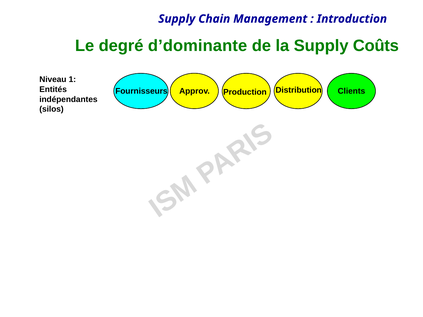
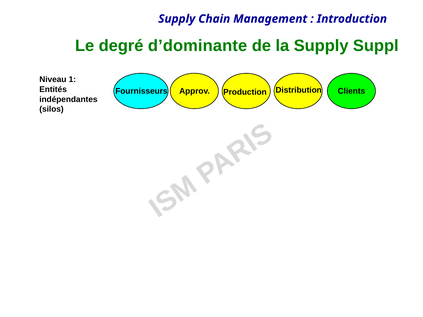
Coûts: Coûts -> Suppl (376, 46)
